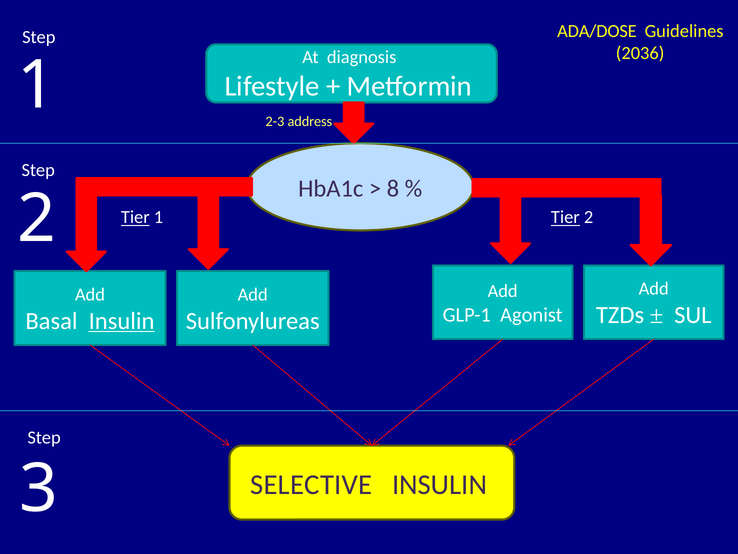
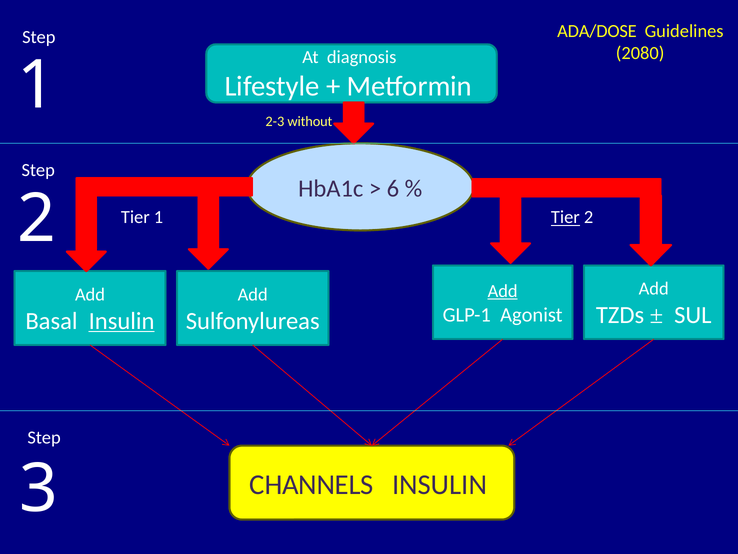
2036: 2036 -> 2080 (640, 53)
address: address -> without (310, 121)
8: 8 -> 6 (393, 188)
Tier underline: present -> none (135, 217)
Add underline: none -> present (503, 291)
SELECTIVE: SELECTIVE -> CHANNELS (312, 484)
